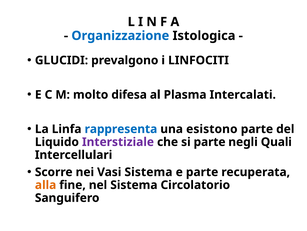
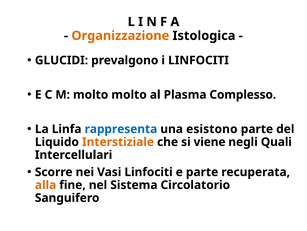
Organizzazione colour: blue -> orange (120, 36)
molto difesa: difesa -> molto (129, 94)
Intercalati: Intercalati -> Complesso (243, 94)
Interstiziale colour: purple -> orange (118, 142)
si parte: parte -> viene (210, 142)
Vasi Sistema: Sistema -> Linfociti (149, 172)
